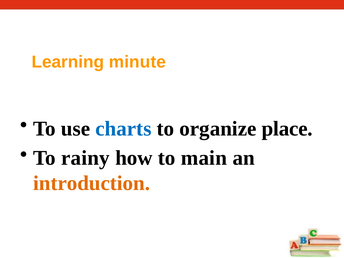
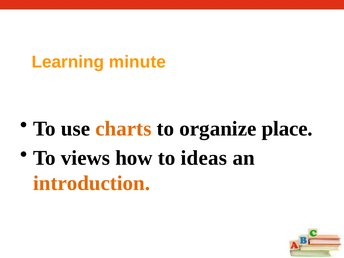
charts colour: blue -> orange (123, 129)
rainy: rainy -> views (85, 158)
main: main -> ideas (204, 158)
